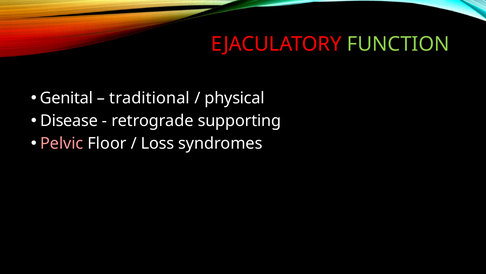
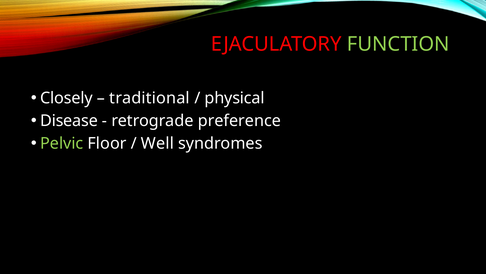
Genital: Genital -> Closely (66, 98)
supporting: supporting -> preference (239, 121)
Pelvic colour: pink -> light green (62, 143)
Loss: Loss -> Well (157, 143)
